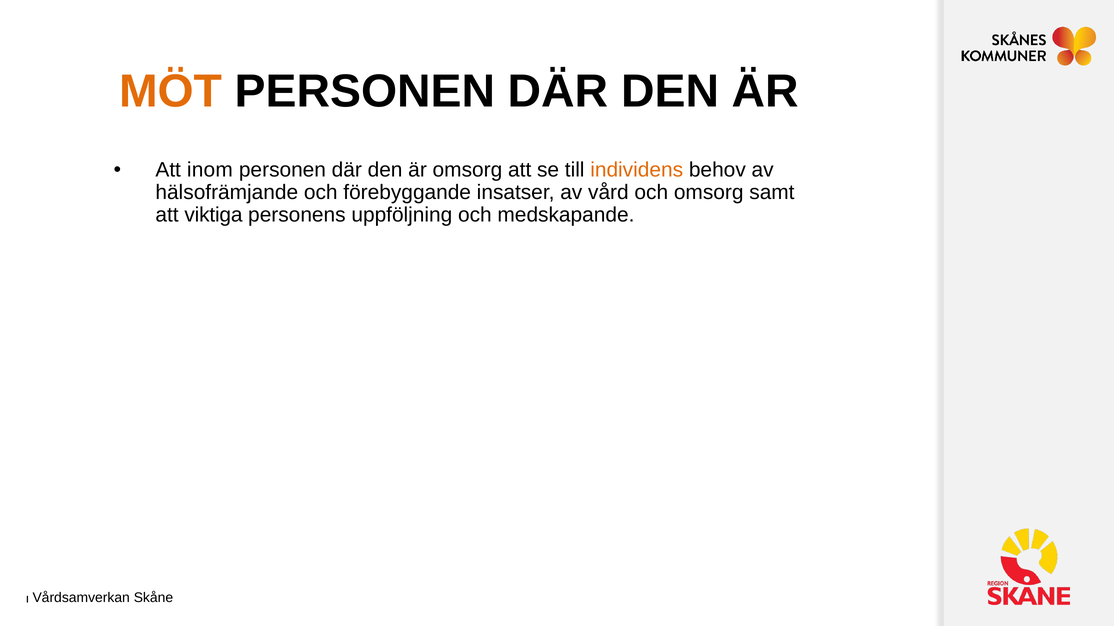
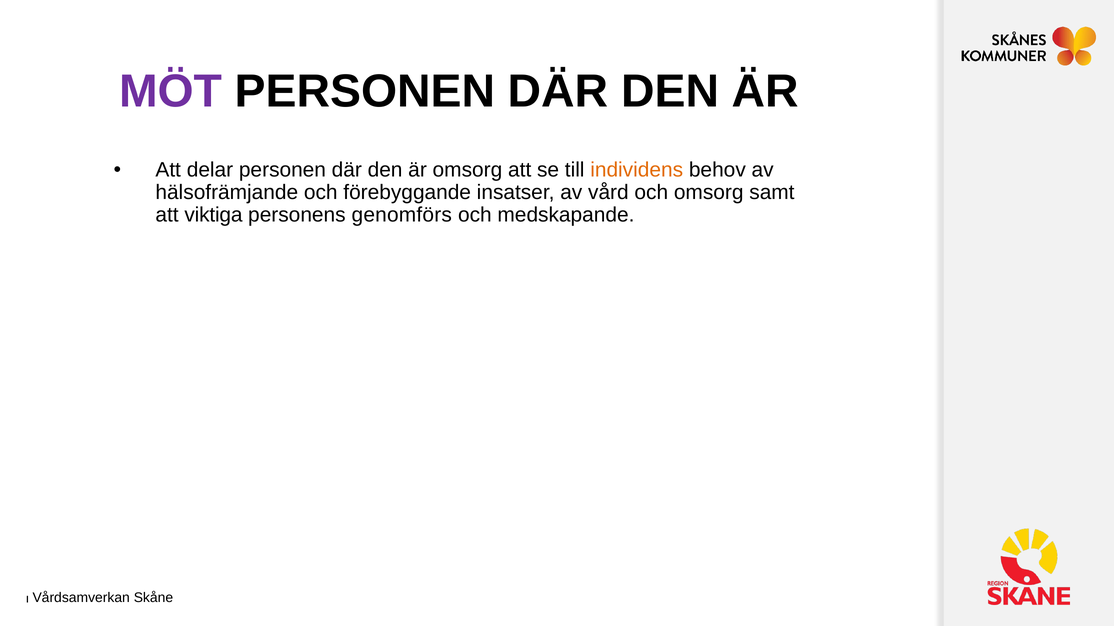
MÖT colour: orange -> purple (171, 92)
inom: inom -> delar (210, 170)
uppföljning: uppföljning -> genomförs (402, 215)
